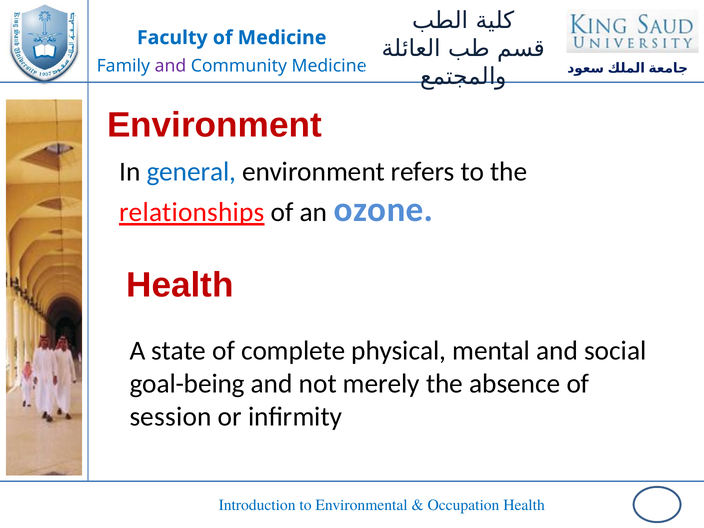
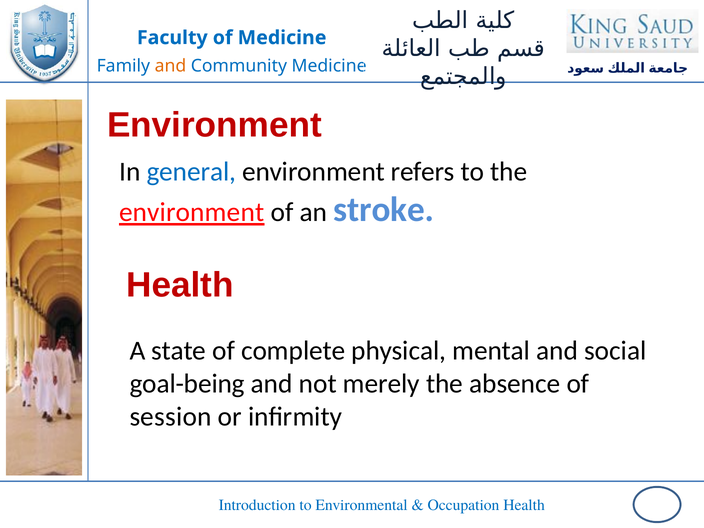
and colour: purple -> orange (170, 66)
relationships: relationships -> environment (192, 212)
ozone: ozone -> stroke (384, 210)
